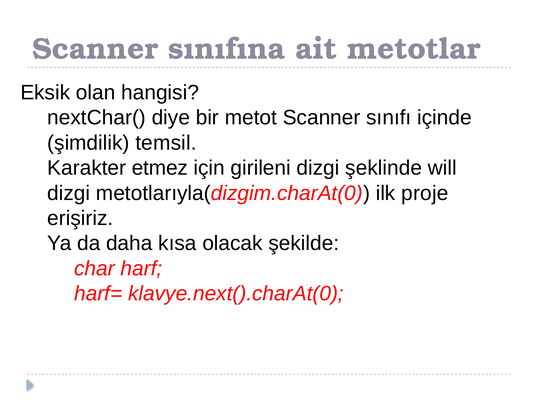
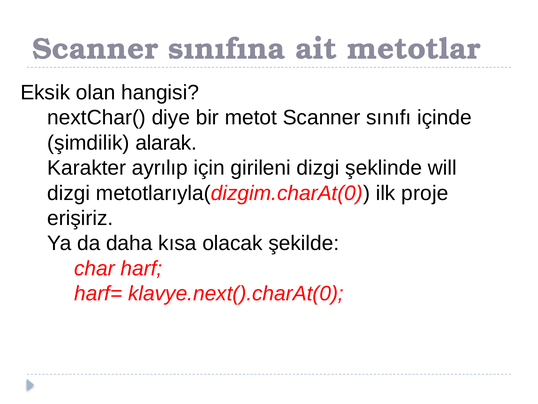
temsil: temsil -> alarak (166, 143)
etmez: etmez -> ayrılıp (160, 168)
